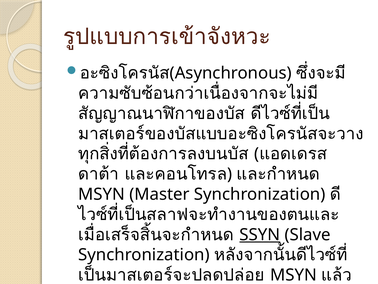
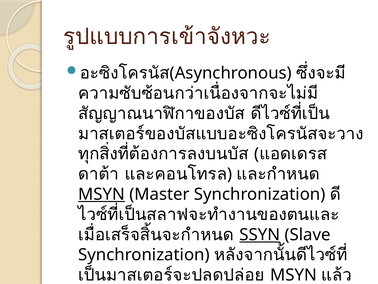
MSYN underline: none -> present (102, 194)
